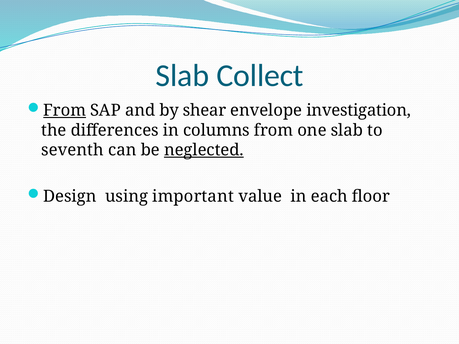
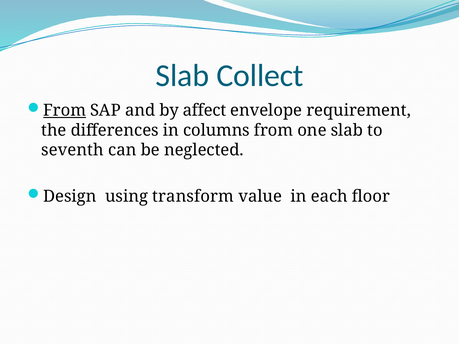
shear: shear -> affect (205, 111)
investigation: investigation -> requirement (359, 111)
neglected underline: present -> none (204, 150)
important: important -> transform (193, 197)
